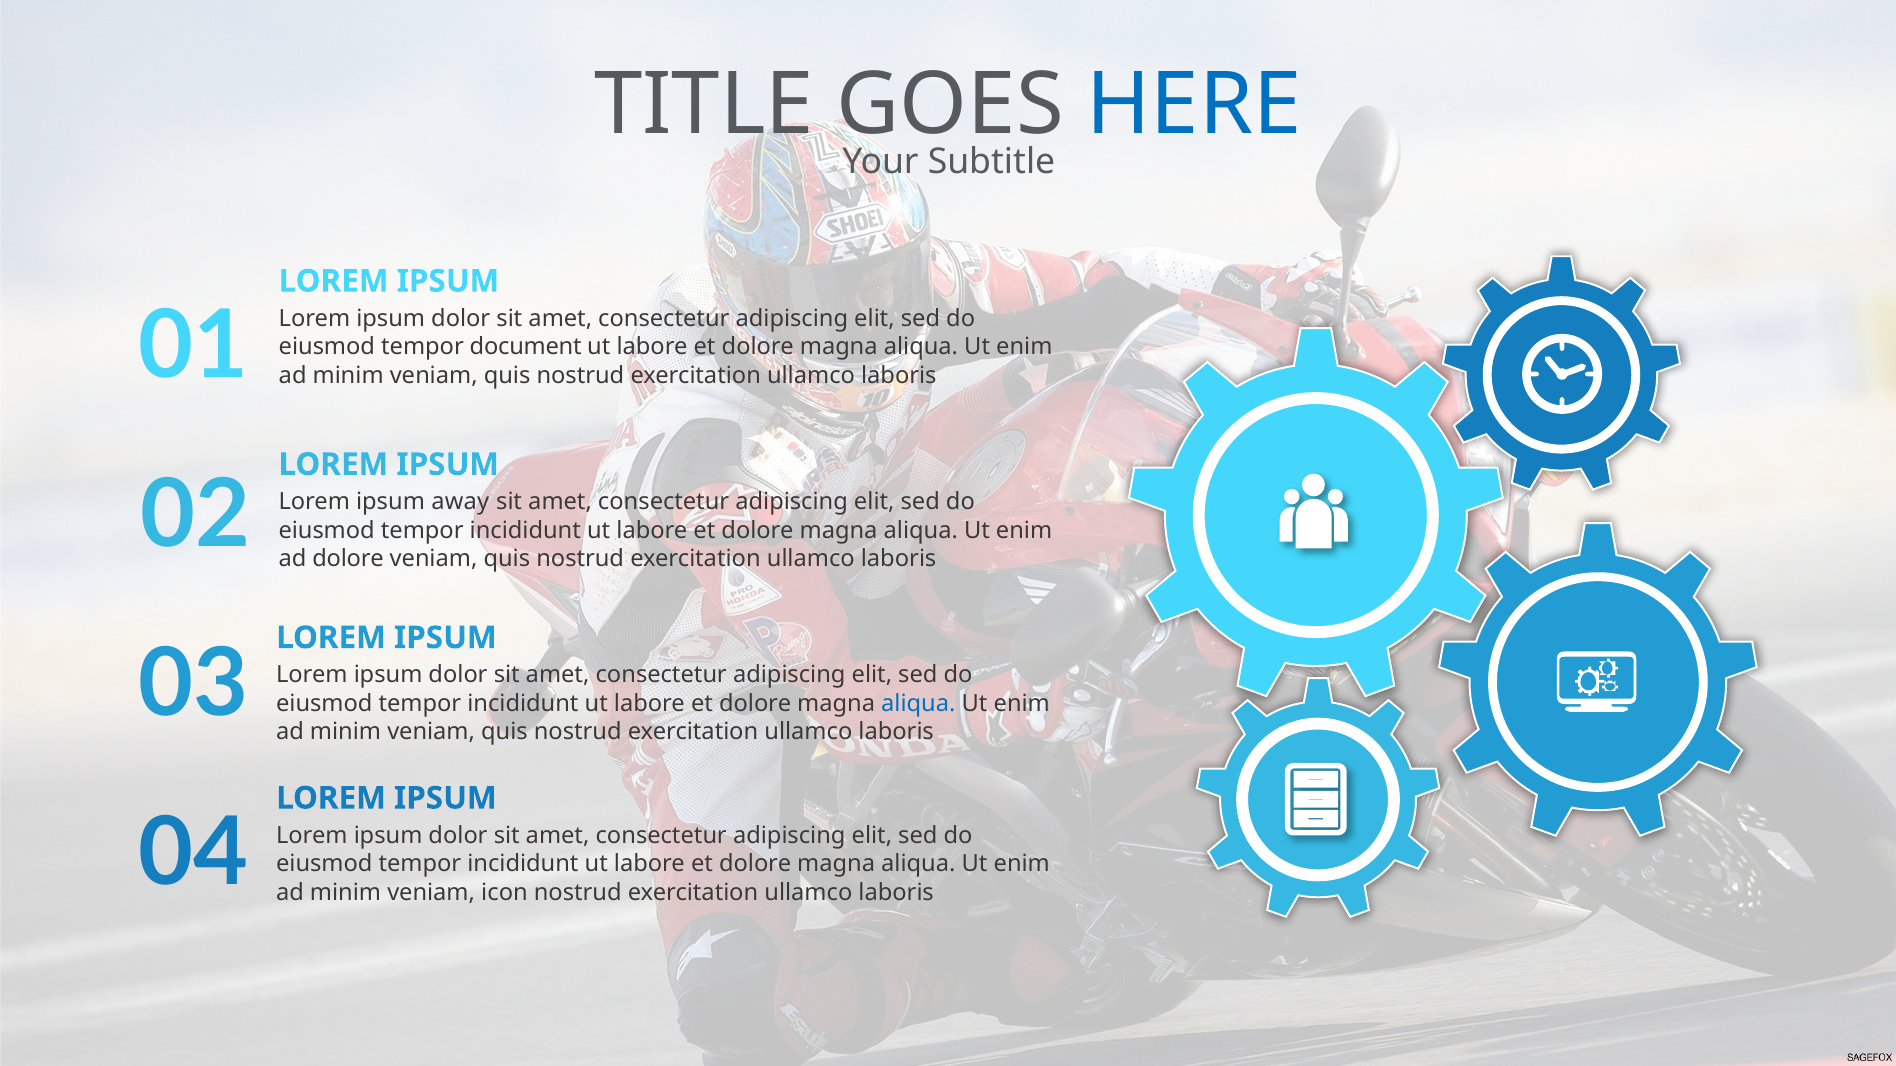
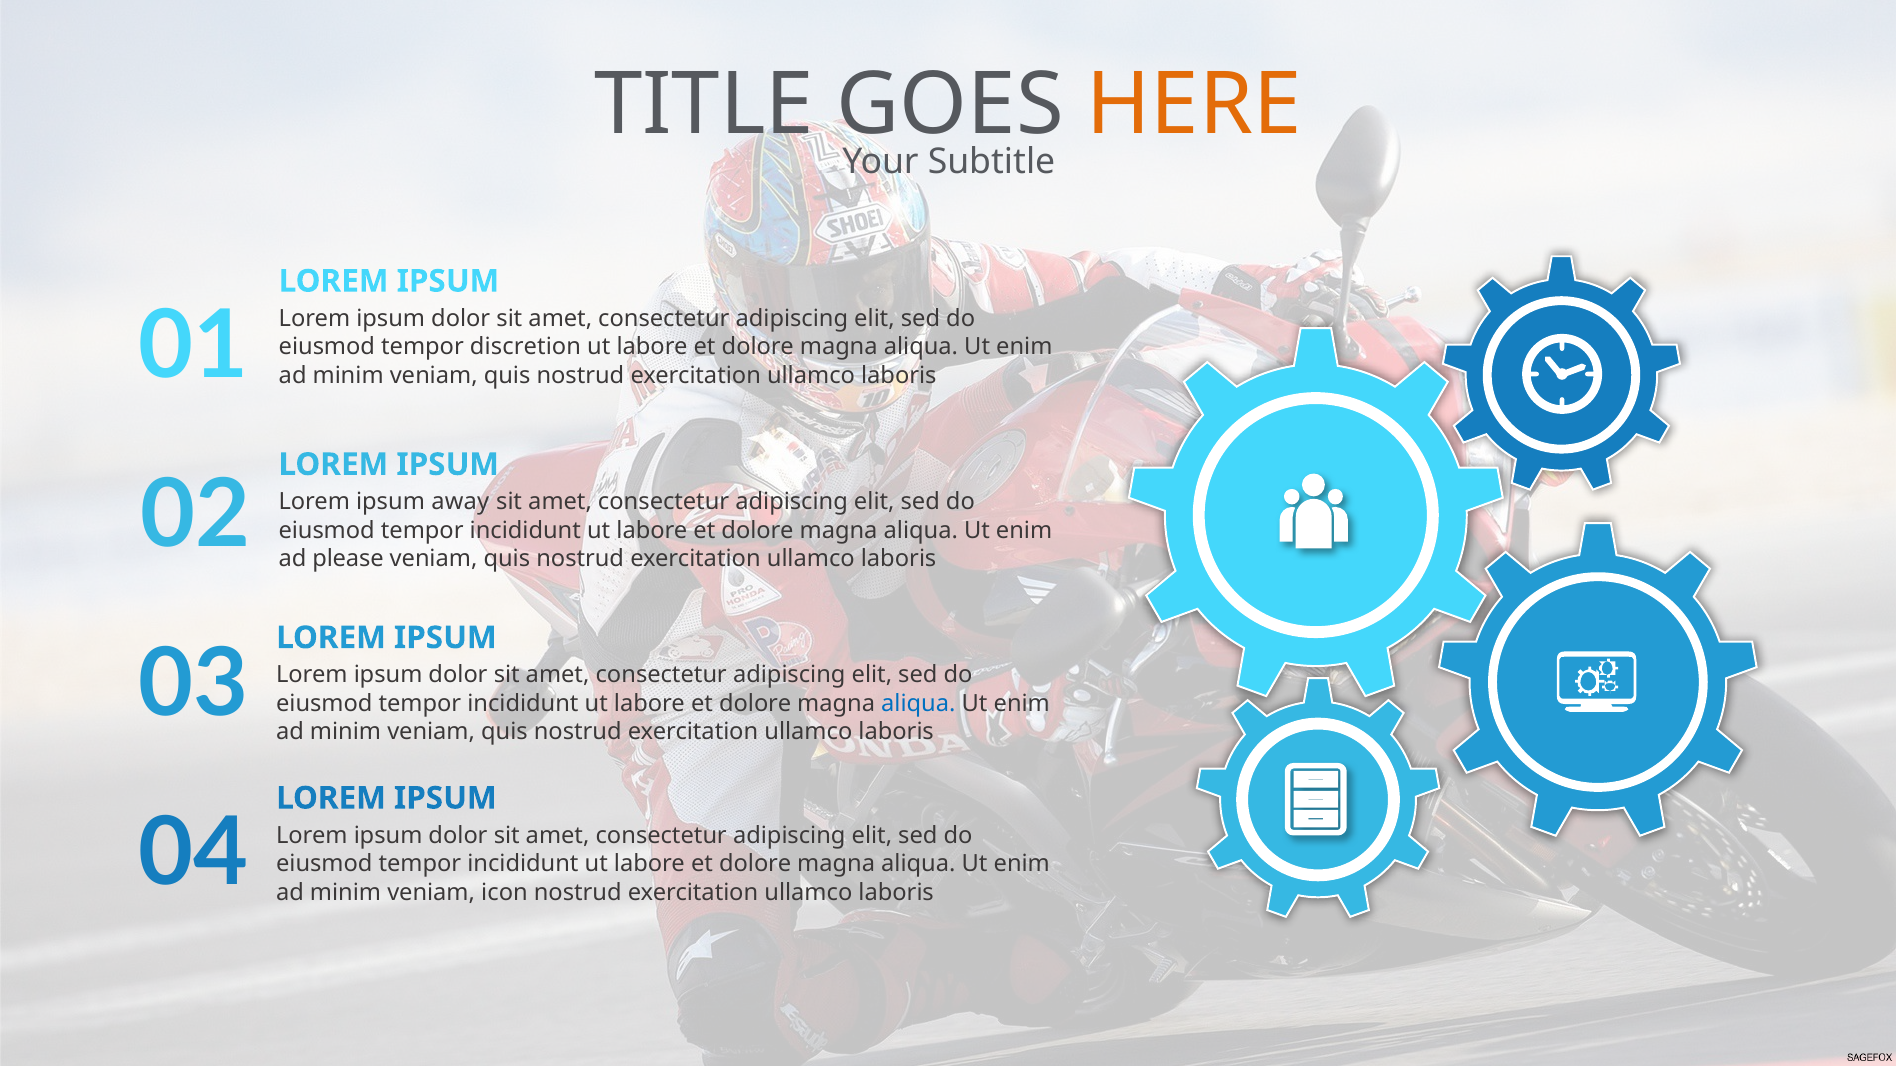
HERE colour: blue -> orange (1194, 105)
document: document -> discretion (525, 347)
ad dolore: dolore -> please (348, 559)
